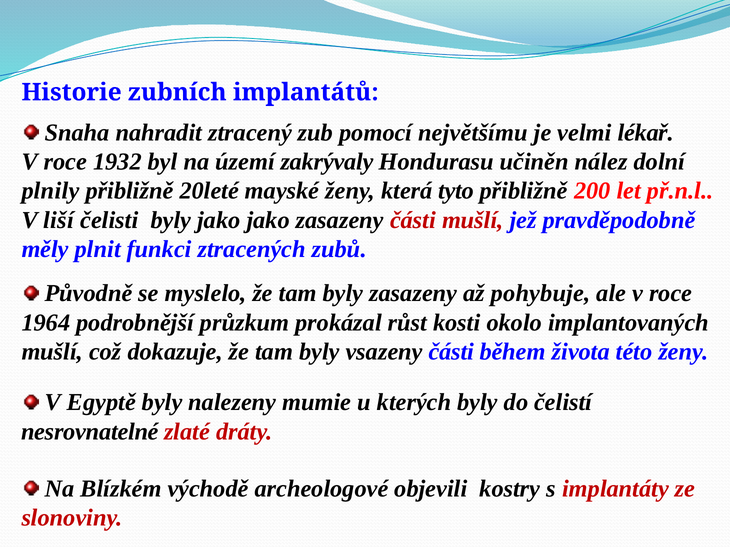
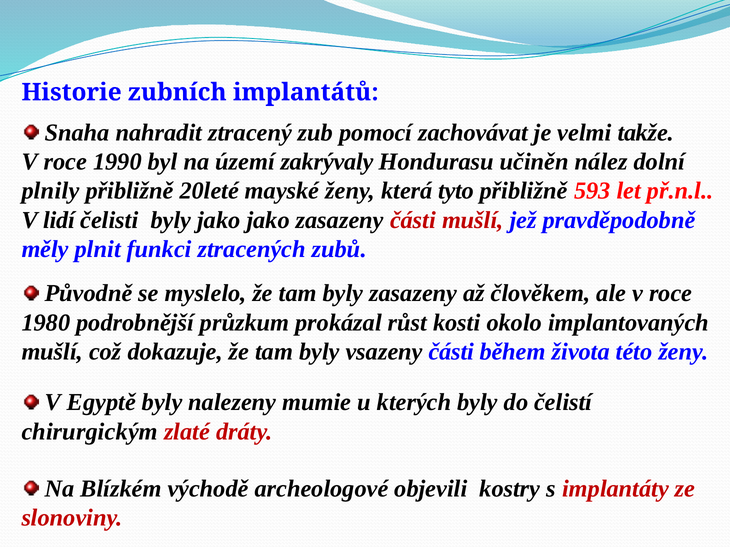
největšímu: největšímu -> zachovávat (473, 133)
lékař: lékař -> takže (646, 133)
1932: 1932 -> 1990 (117, 162)
200: 200 -> 593 (592, 191)
liší: liší -> lidí (59, 220)
pohybuje: pohybuje -> člověkem (541, 294)
1964: 1964 -> 1980 (46, 323)
nesrovnatelné: nesrovnatelné -> chirurgickým (90, 432)
